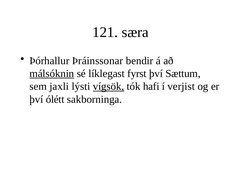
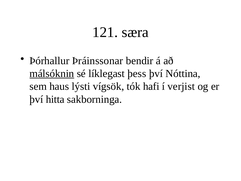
fyrst: fyrst -> þess (137, 73)
Sættum: Sættum -> Nóttina (183, 73)
jaxli: jaxli -> haus (59, 86)
vígsök underline: present -> none (108, 86)
ólétt: ólétt -> hitta (55, 99)
